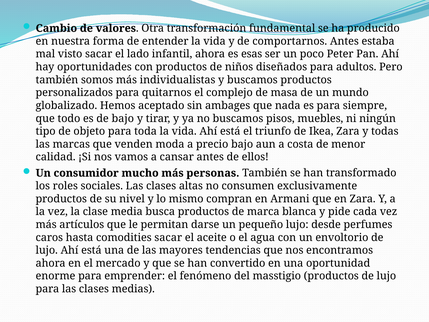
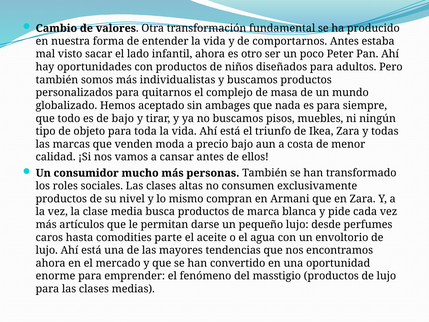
esas: esas -> otro (252, 54)
comodities sacar: sacar -> parte (168, 237)
